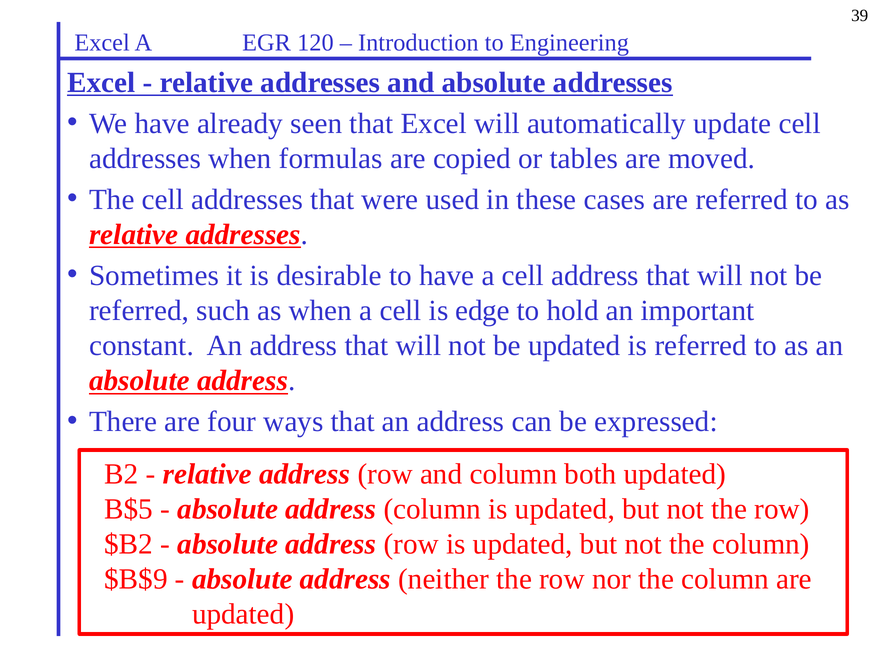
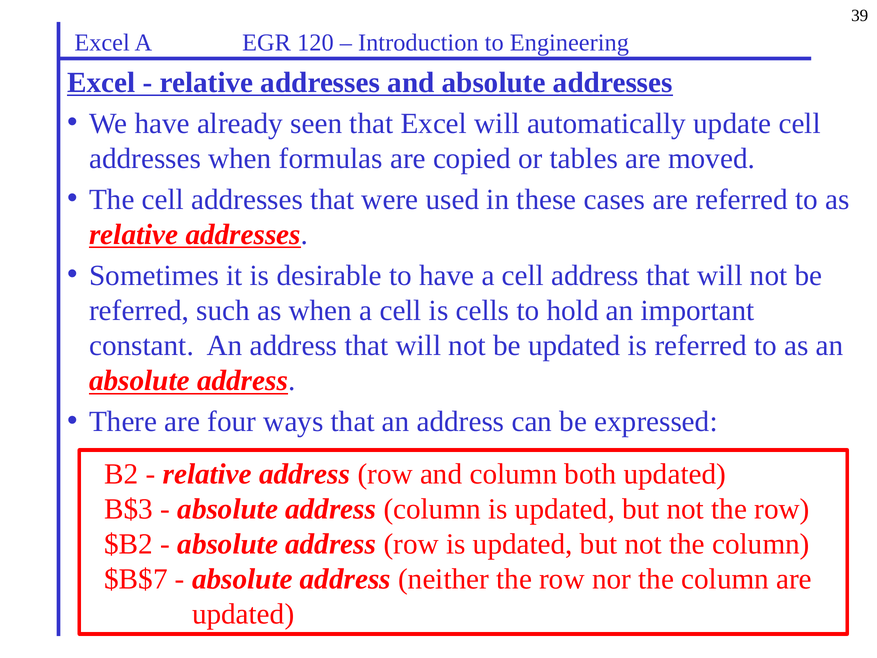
edge: edge -> cells (482, 310)
B$5: B$5 -> B$3 (129, 509)
$B$9: $B$9 -> $B$7 (136, 579)
